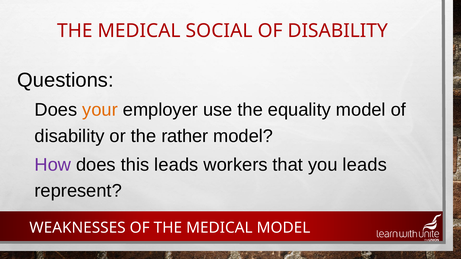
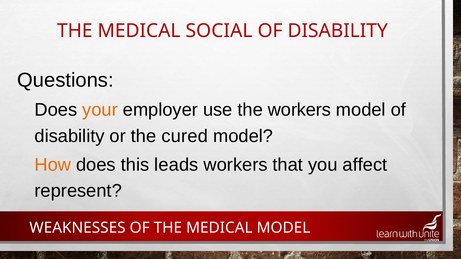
the equality: equality -> workers (299, 110)
rather: rather -> cured (185, 136)
How colour: purple -> orange (53, 165)
you leads: leads -> affect (365, 165)
